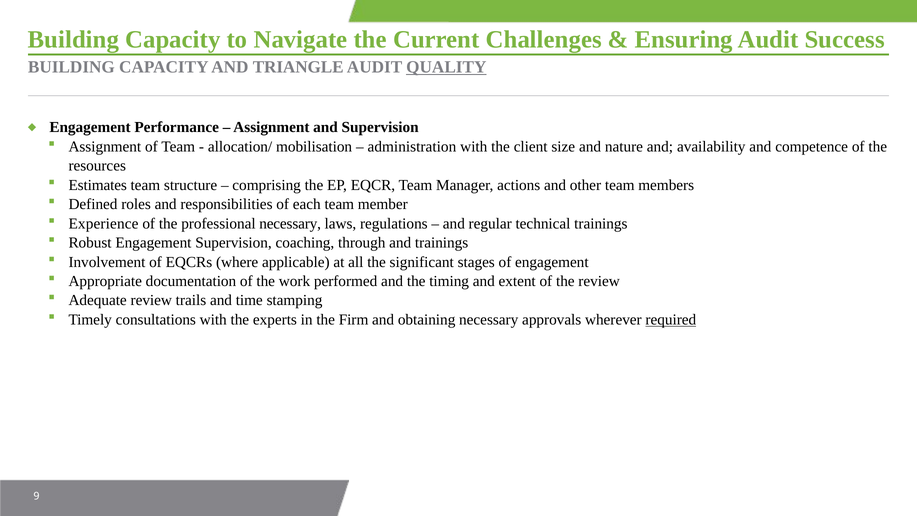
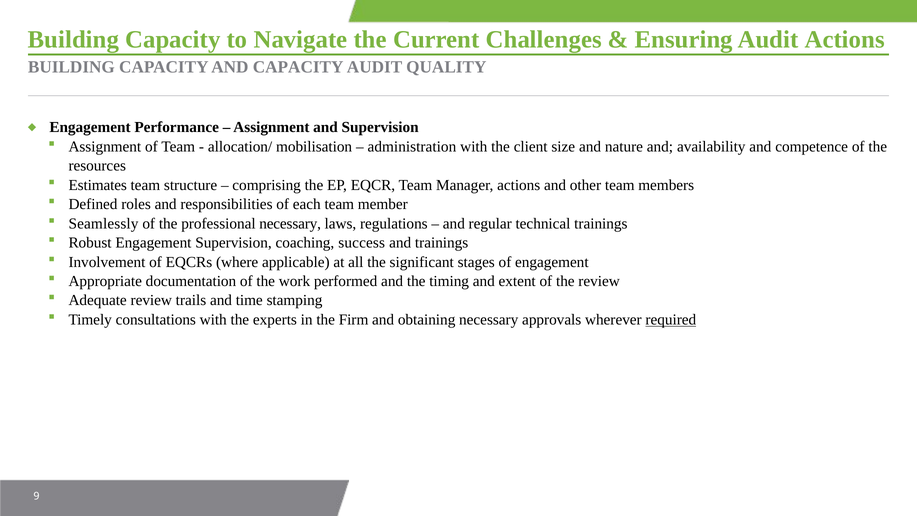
Audit Success: Success -> Actions (845, 40)
AND TRIANGLE: TRIANGLE -> CAPACITY (298, 67)
QUALITY underline: present -> none (446, 67)
Experience: Experience -> Seamlessly (104, 223)
through: through -> success (362, 243)
